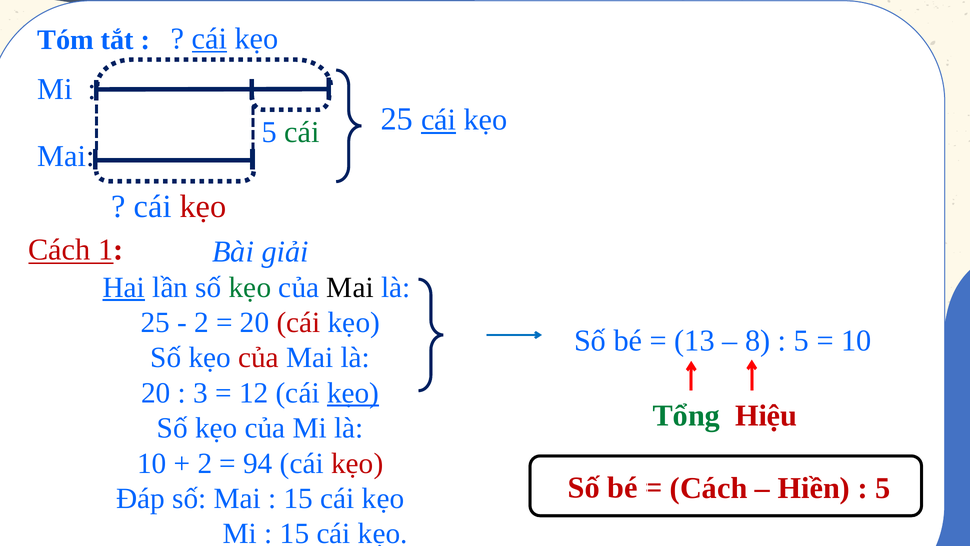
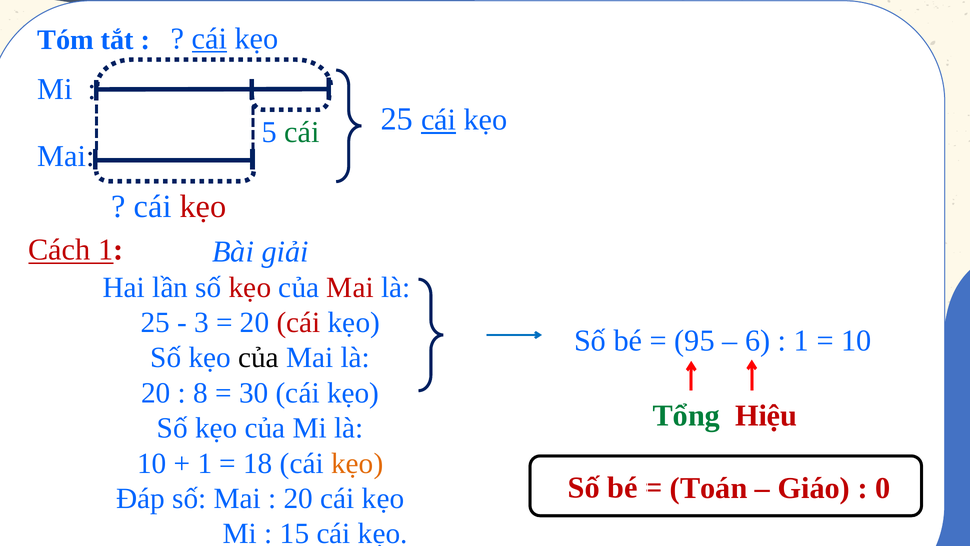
Hai underline: present -> none (124, 287)
kẹo colour: green -> red (250, 287)
Mai colour: black -> red (350, 287)
2: 2 -> 3 (201, 322)
13: 13 -> 95 (695, 340)
8: 8 -> 6 (758, 340)
5: 5 -> 1 (801, 340)
của colour: red -> black (259, 358)
3: 3 -> 8 (201, 393)
12: 12 -> 30 (254, 393)
kẹo underline: present -> none (353, 393)
2: 2 -> 1 (205, 463)
94: 94 -> 18 (258, 463)
kẹo colour: red -> orange (357, 463)
Cách: Cách -> Toán (709, 488)
Hiền: Hiền -> Giáo (814, 488)
5: 5 -> 0 (883, 488)
15: 15 -> 20 (298, 498)
